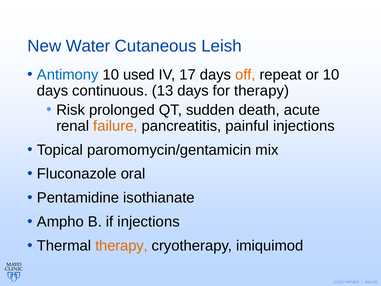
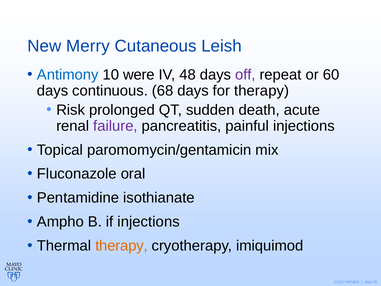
Water: Water -> Merry (88, 46)
used: used -> were (139, 75)
17: 17 -> 48 (188, 75)
off colour: orange -> purple (245, 75)
or 10: 10 -> 60 (331, 75)
13: 13 -> 68 (163, 91)
failure colour: orange -> purple (115, 126)
